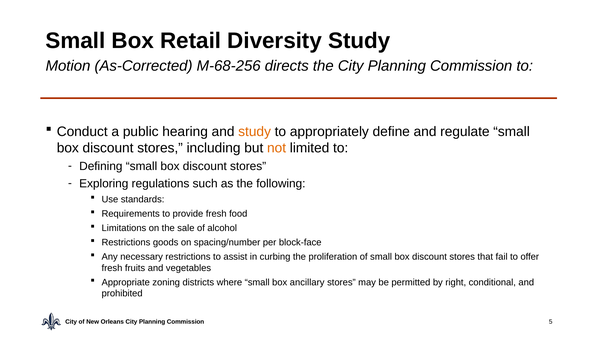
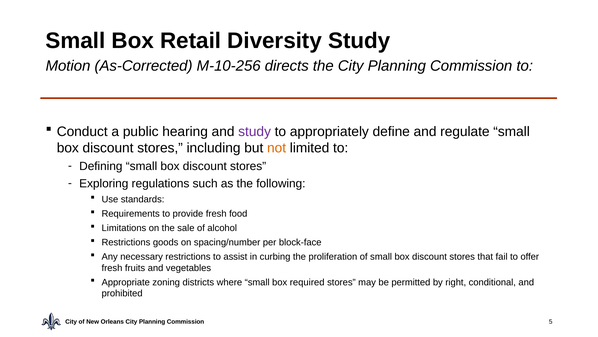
M-68-256: M-68-256 -> M-10-256 (229, 66)
study colour: orange -> purple (255, 131)
ancillary: ancillary -> required (307, 282)
